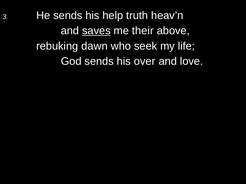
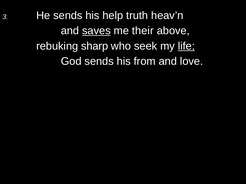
dawn: dawn -> sharp (95, 46)
life underline: none -> present (186, 46)
over: over -> from (145, 61)
